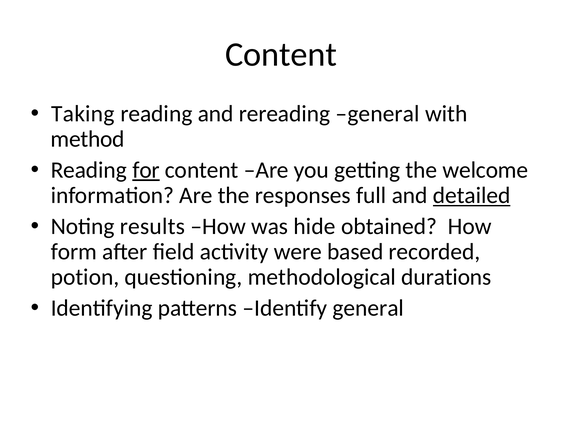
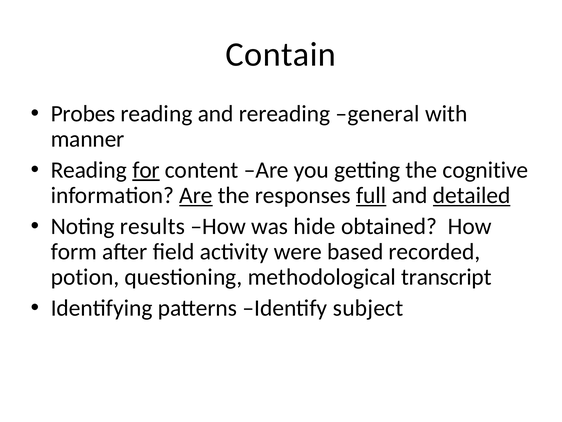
Content: Content -> Contain (281, 54)
Taking: Taking -> Probes (83, 114)
method: method -> manner (88, 139)
welcome: welcome -> cognitive (485, 170)
Are underline: none -> present (196, 195)
full underline: none -> present (371, 195)
durations: durations -> transcript (446, 277)
Identify general: general -> subject (368, 308)
